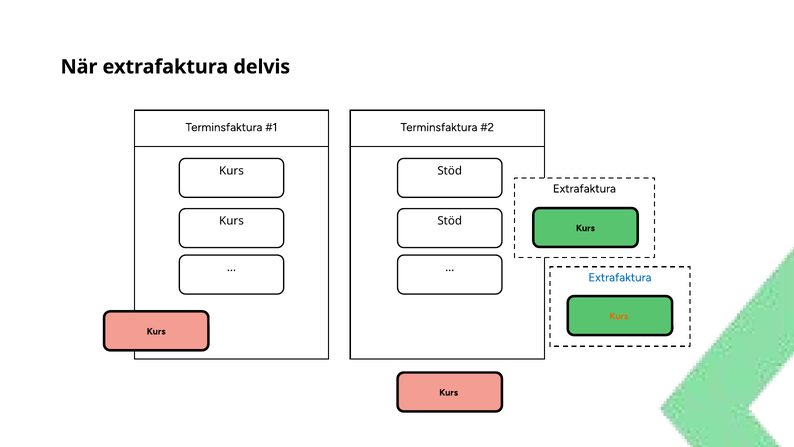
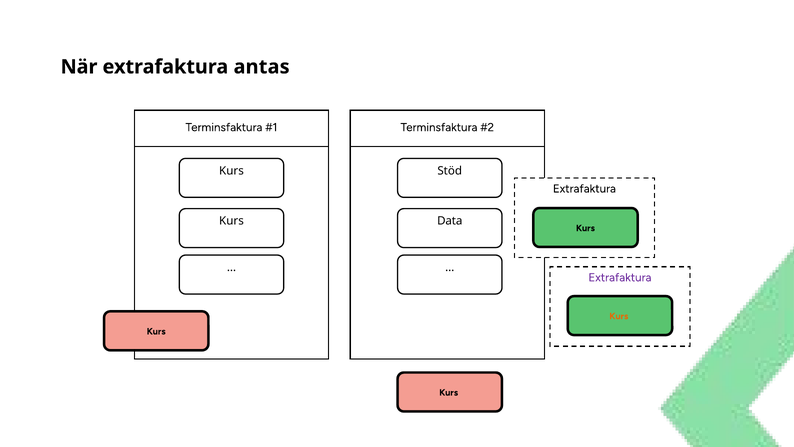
delvis: delvis -> antas (262, 67)
Stöd: Stöd -> Data (450, 221)
Extrafaktura colour: blue -> purple (620, 277)
